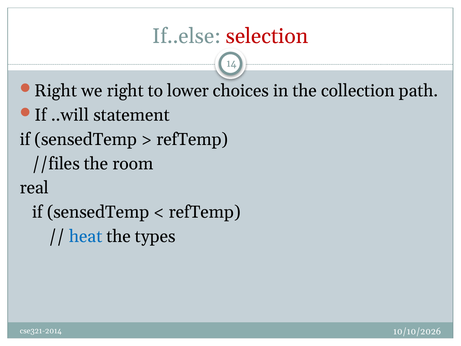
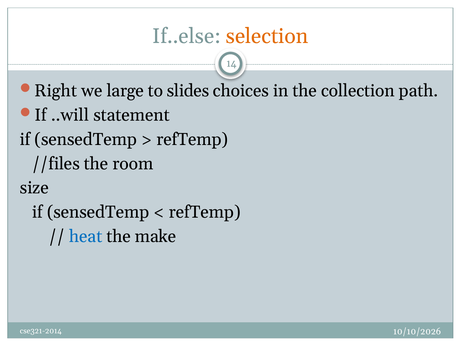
selection colour: red -> orange (267, 36)
we right: right -> large (125, 91)
lower: lower -> slides (188, 91)
real: real -> size (34, 188)
types: types -> make (156, 236)
